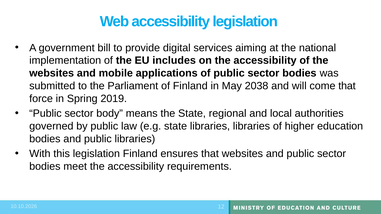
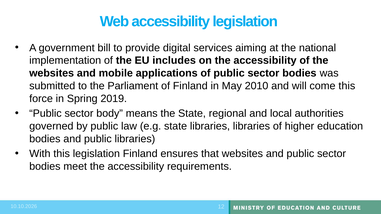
2038: 2038 -> 2010 (257, 86)
come that: that -> this (347, 86)
